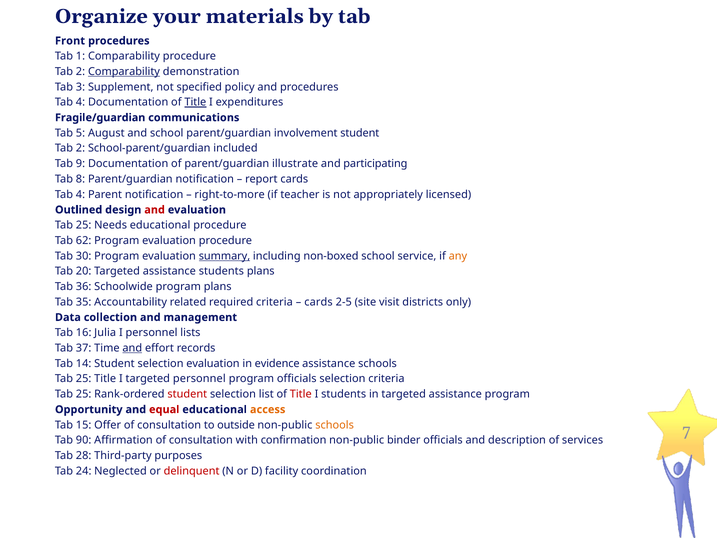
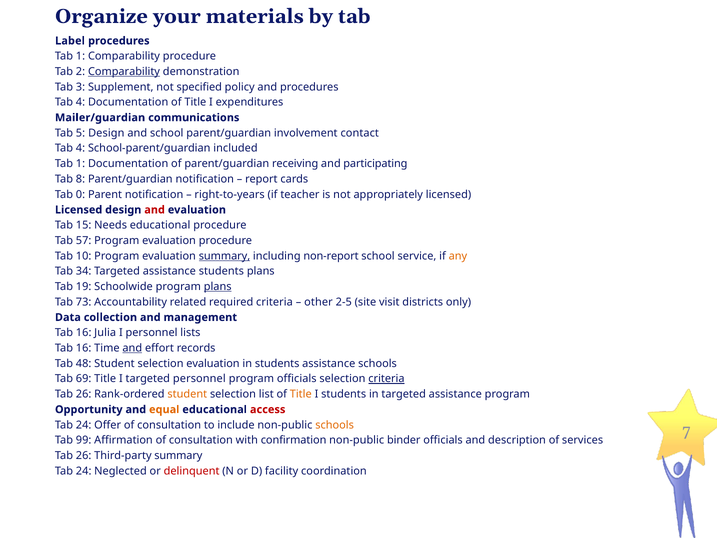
Front: Front -> Label (70, 41)
Title underline: present -> none (195, 102)
Fragile/guardian: Fragile/guardian -> Mailer/guardian (100, 118)
5 August: August -> Design (106, 133)
involvement student: student -> contact (360, 133)
2: 2 -> 4 (80, 148)
9: 9 -> 1 (80, 164)
illustrate: illustrate -> receiving (295, 164)
4: 4 -> 0 (80, 194)
right-to-more: right-to-more -> right-to-years (230, 194)
Outlined: Outlined -> Licensed (79, 210)
25: 25 -> 15 (84, 225)
62: 62 -> 57 (84, 240)
30: 30 -> 10 (84, 256)
non-boxed: non-boxed -> non-report (331, 256)
20: 20 -> 34 (84, 271)
36: 36 -> 19 (84, 286)
plans underline: none -> present (218, 286)
35: 35 -> 73 (84, 302)
cards: cards -> other (318, 302)
37: 37 -> 16 (84, 348)
14: 14 -> 48 (84, 363)
in evidence: evidence -> students (277, 363)
25: 25 -> 69 (84, 379)
criteria underline: none -> present (386, 379)
25: 25 -> 26 (84, 394)
student colour: red -> orange (187, 394)
Title colour: red -> orange (301, 394)
equal colour: red -> orange (164, 409)
access colour: orange -> red (268, 409)
15: 15 -> 24 (84, 425)
outside: outside -> include (236, 425)
90: 90 -> 99 (84, 440)
28: 28 -> 26 (84, 455)
Third-party purposes: purposes -> summary (178, 455)
